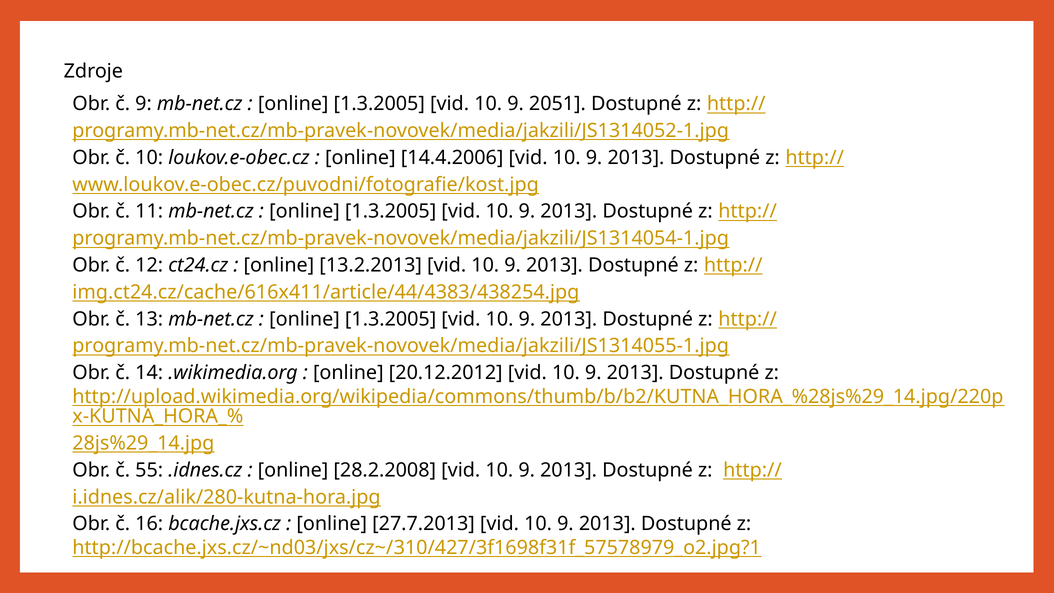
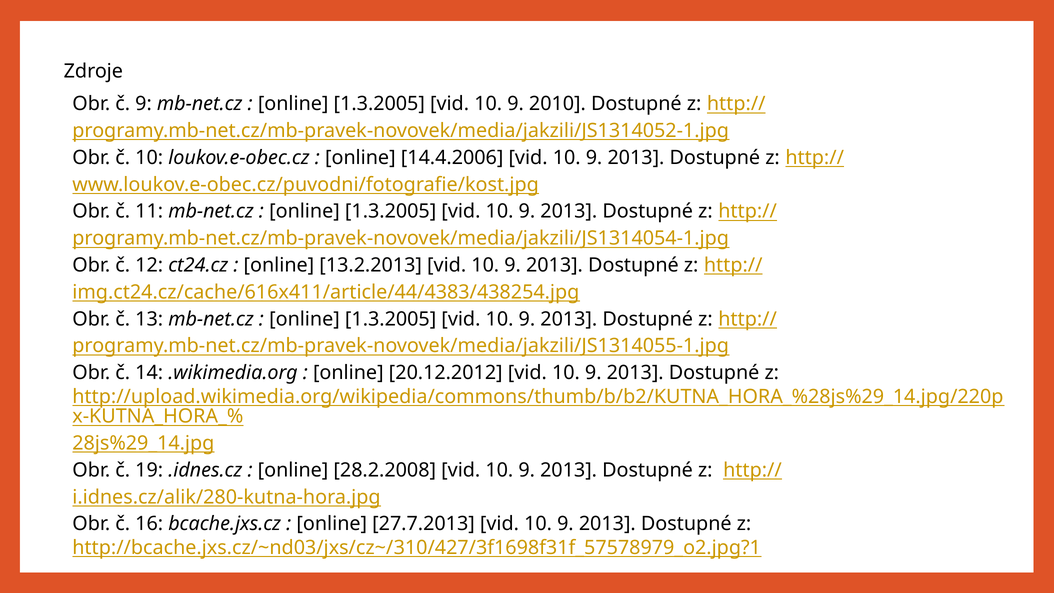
2051: 2051 -> 2010 (557, 104)
55: 55 -> 19 (149, 470)
